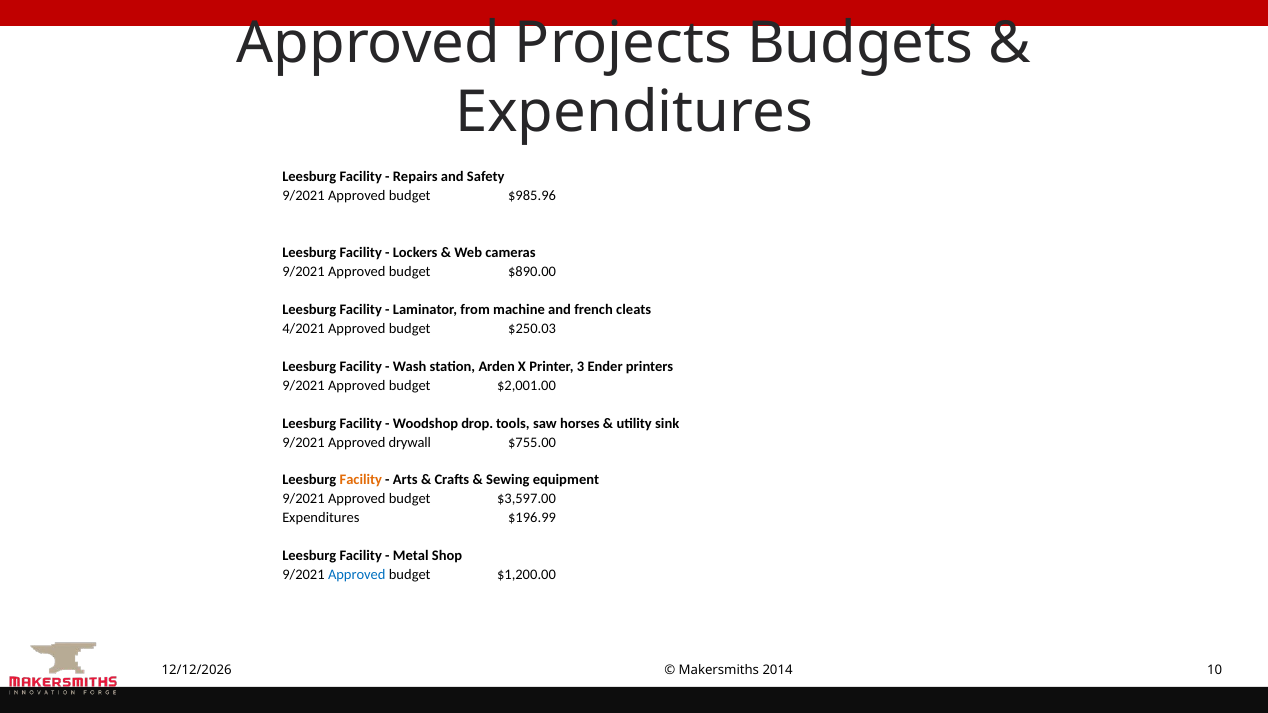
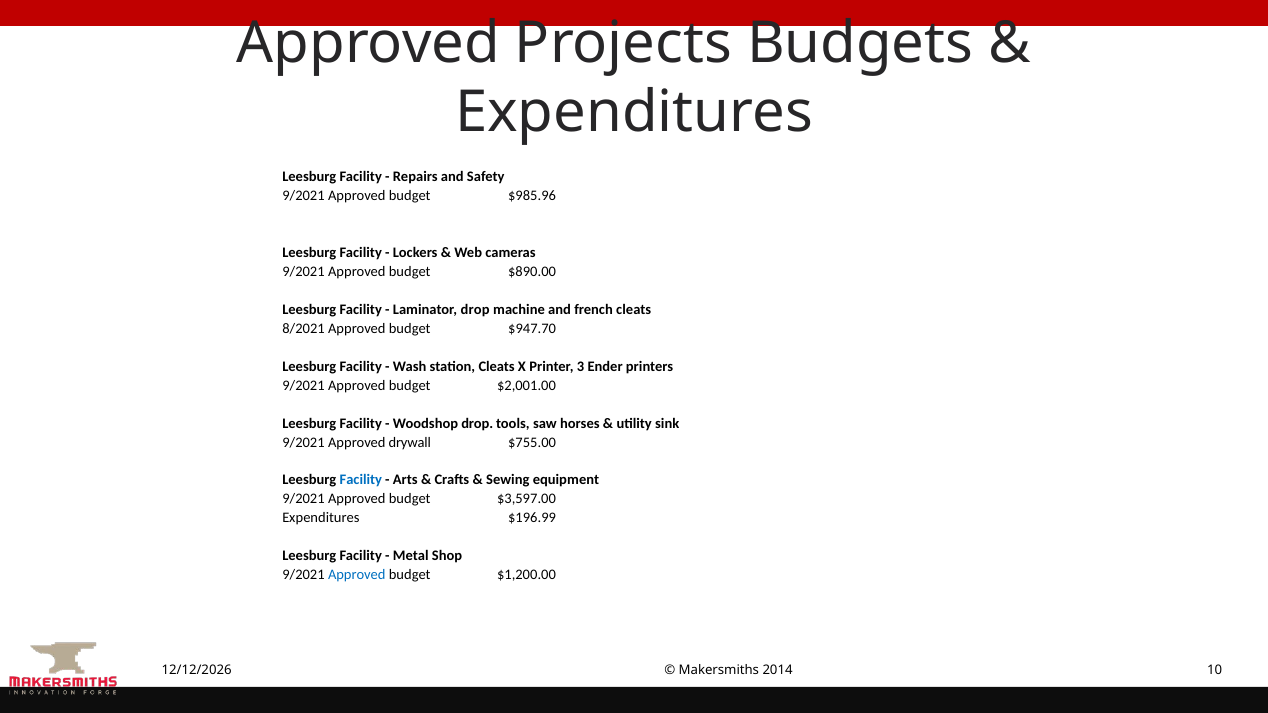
Laminator from: from -> drop (475, 310)
4/2021: 4/2021 -> 8/2021 (304, 329)
$250.03: $250.03 -> $947.70 (532, 329)
station Arden: Arden -> Cleats (497, 366)
Facility colour: orange -> blue (361, 480)
